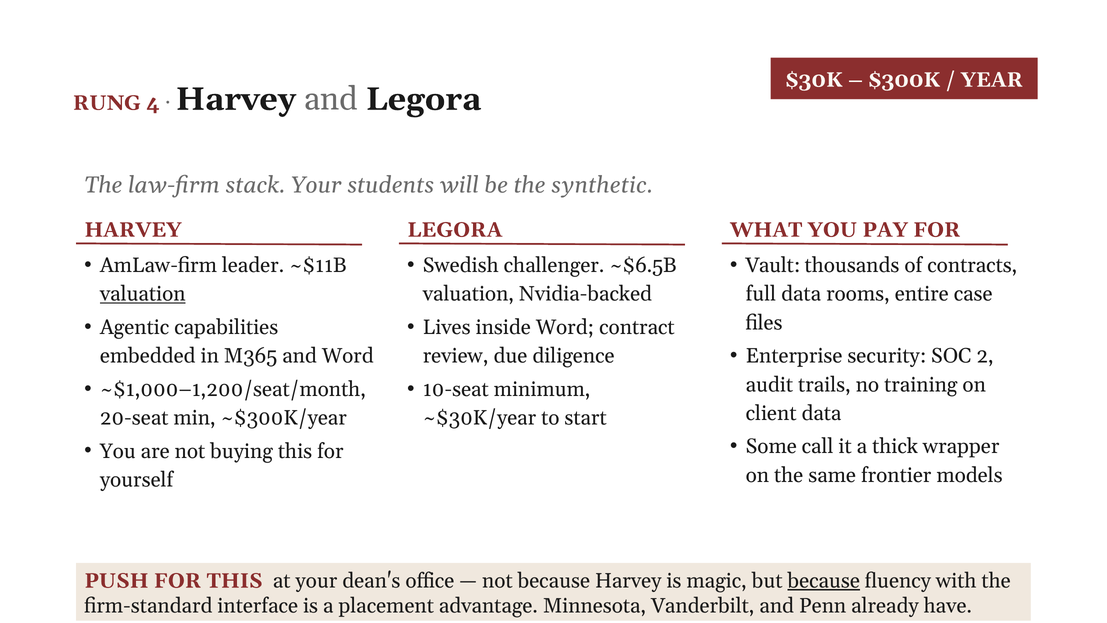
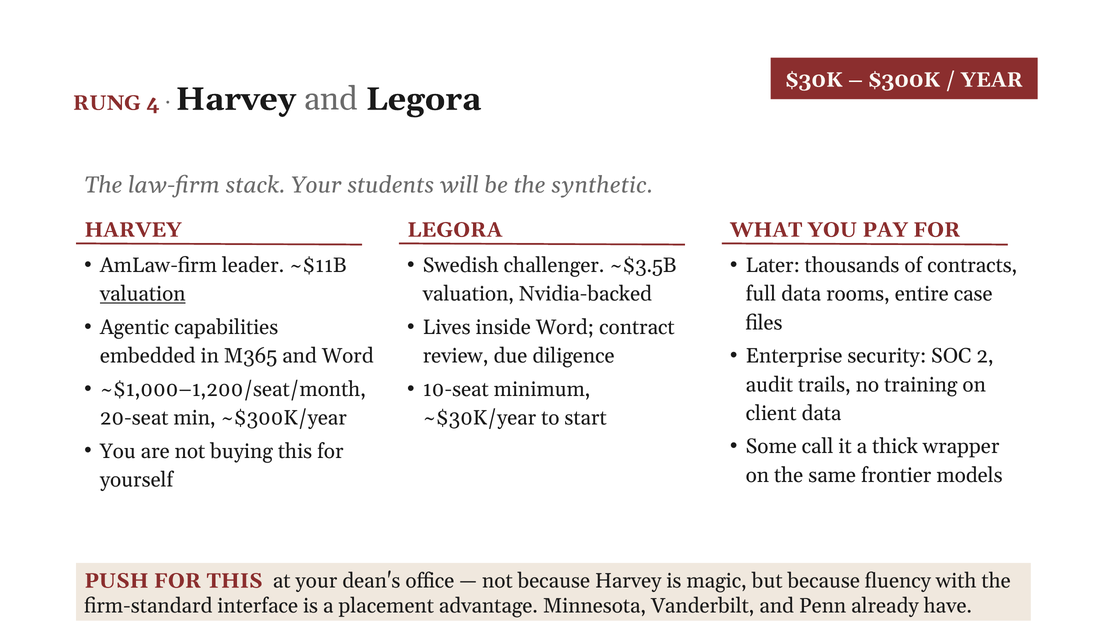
~$6.5B: ~$6.5B -> ~$3.5B (643, 265)
Vault: Vault -> Later (773, 265)
because underline: present -> none (824, 581)
